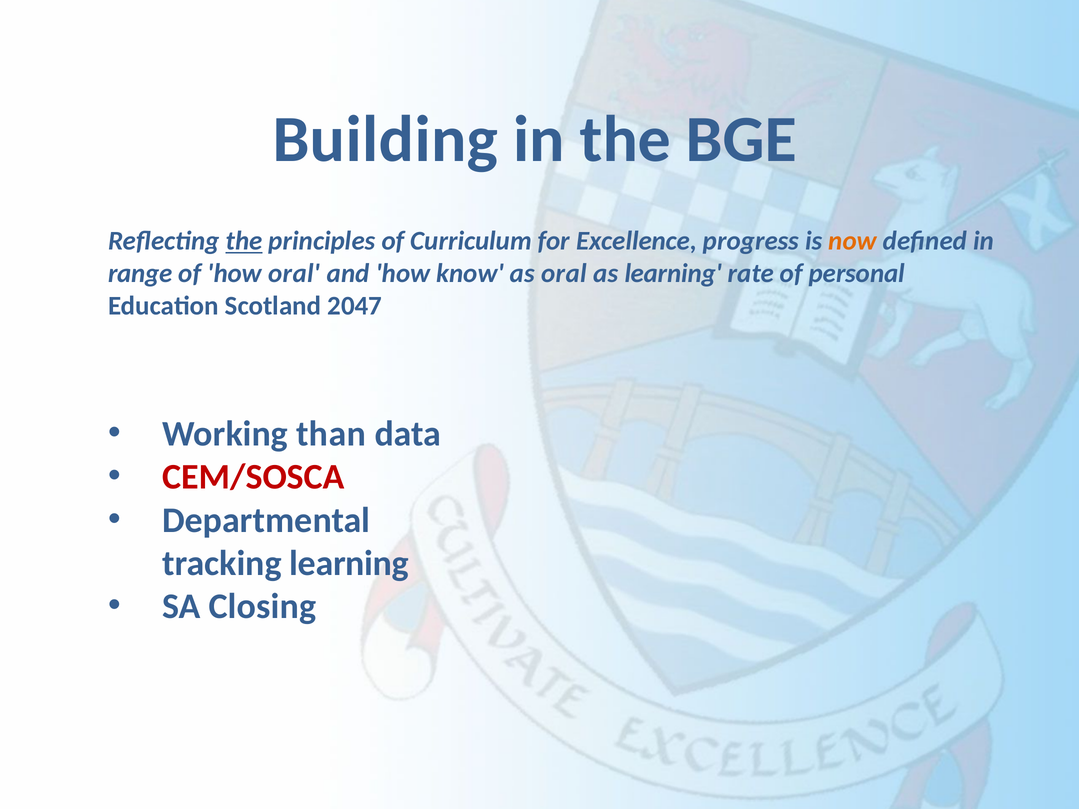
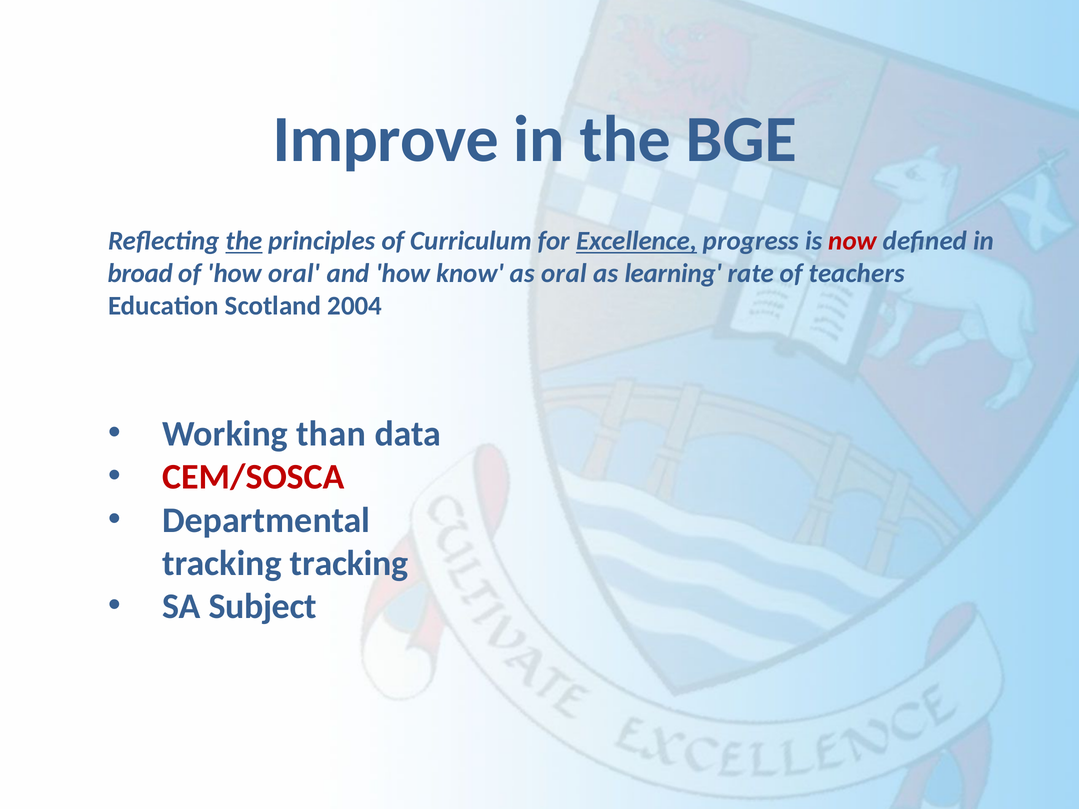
Building: Building -> Improve (386, 140)
Excellence underline: none -> present (637, 241)
now colour: orange -> red (853, 241)
range: range -> broad (140, 273)
personal: personal -> teachers (857, 273)
2047: 2047 -> 2004 (355, 306)
tracking learning: learning -> tracking (349, 564)
Closing: Closing -> Subject (263, 607)
